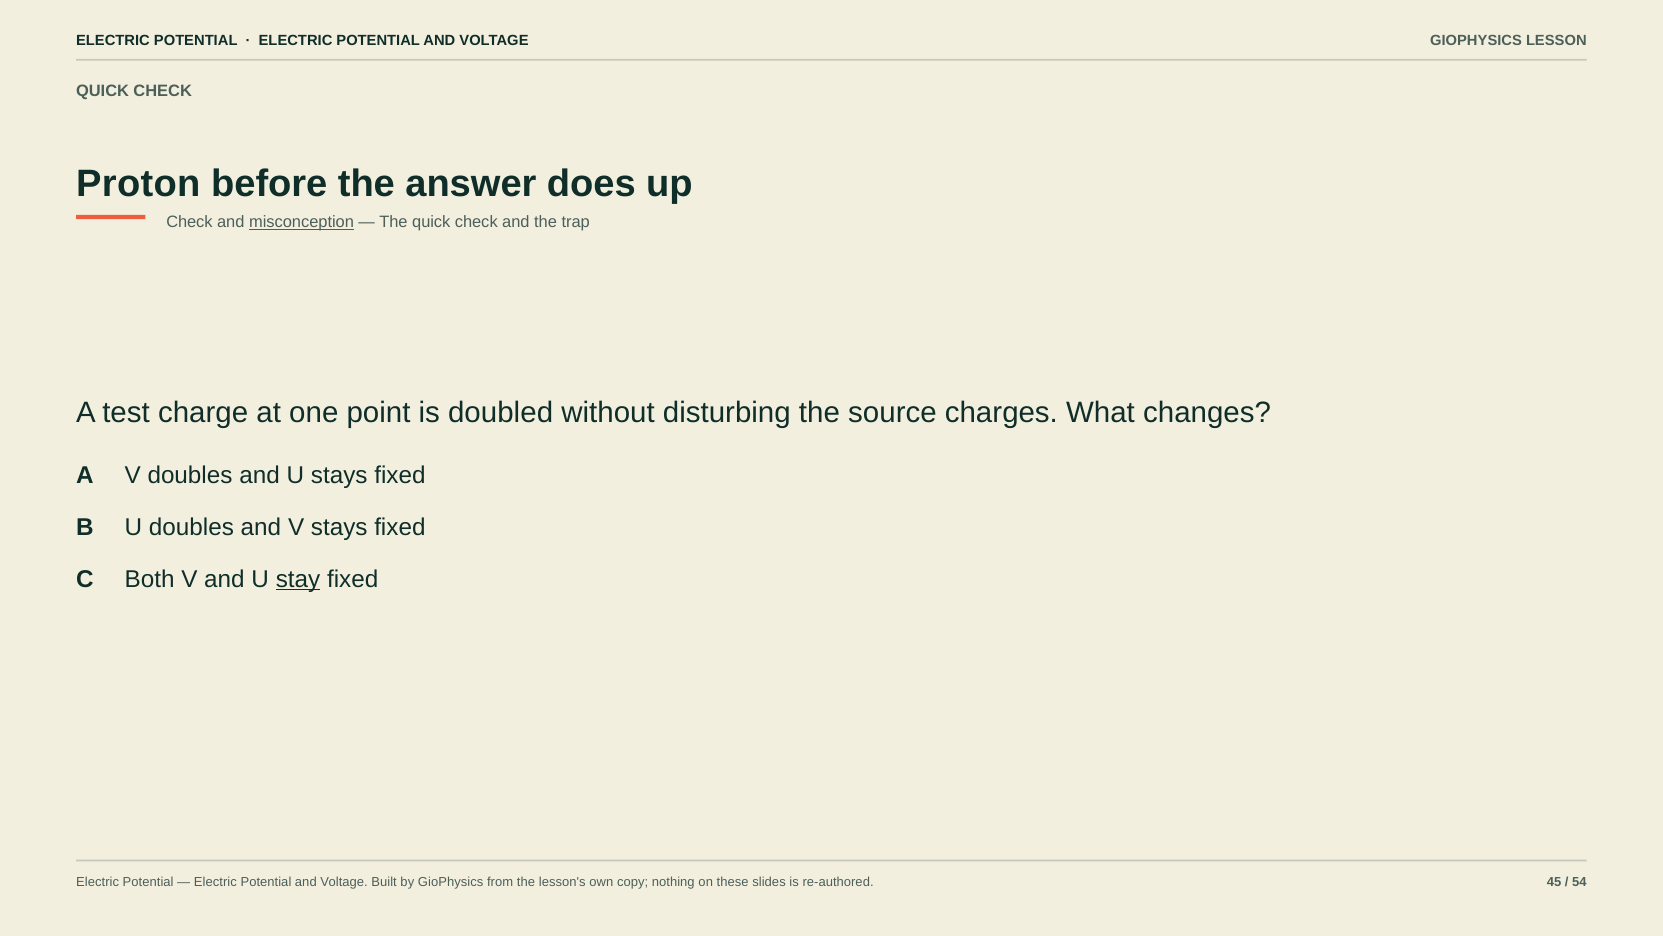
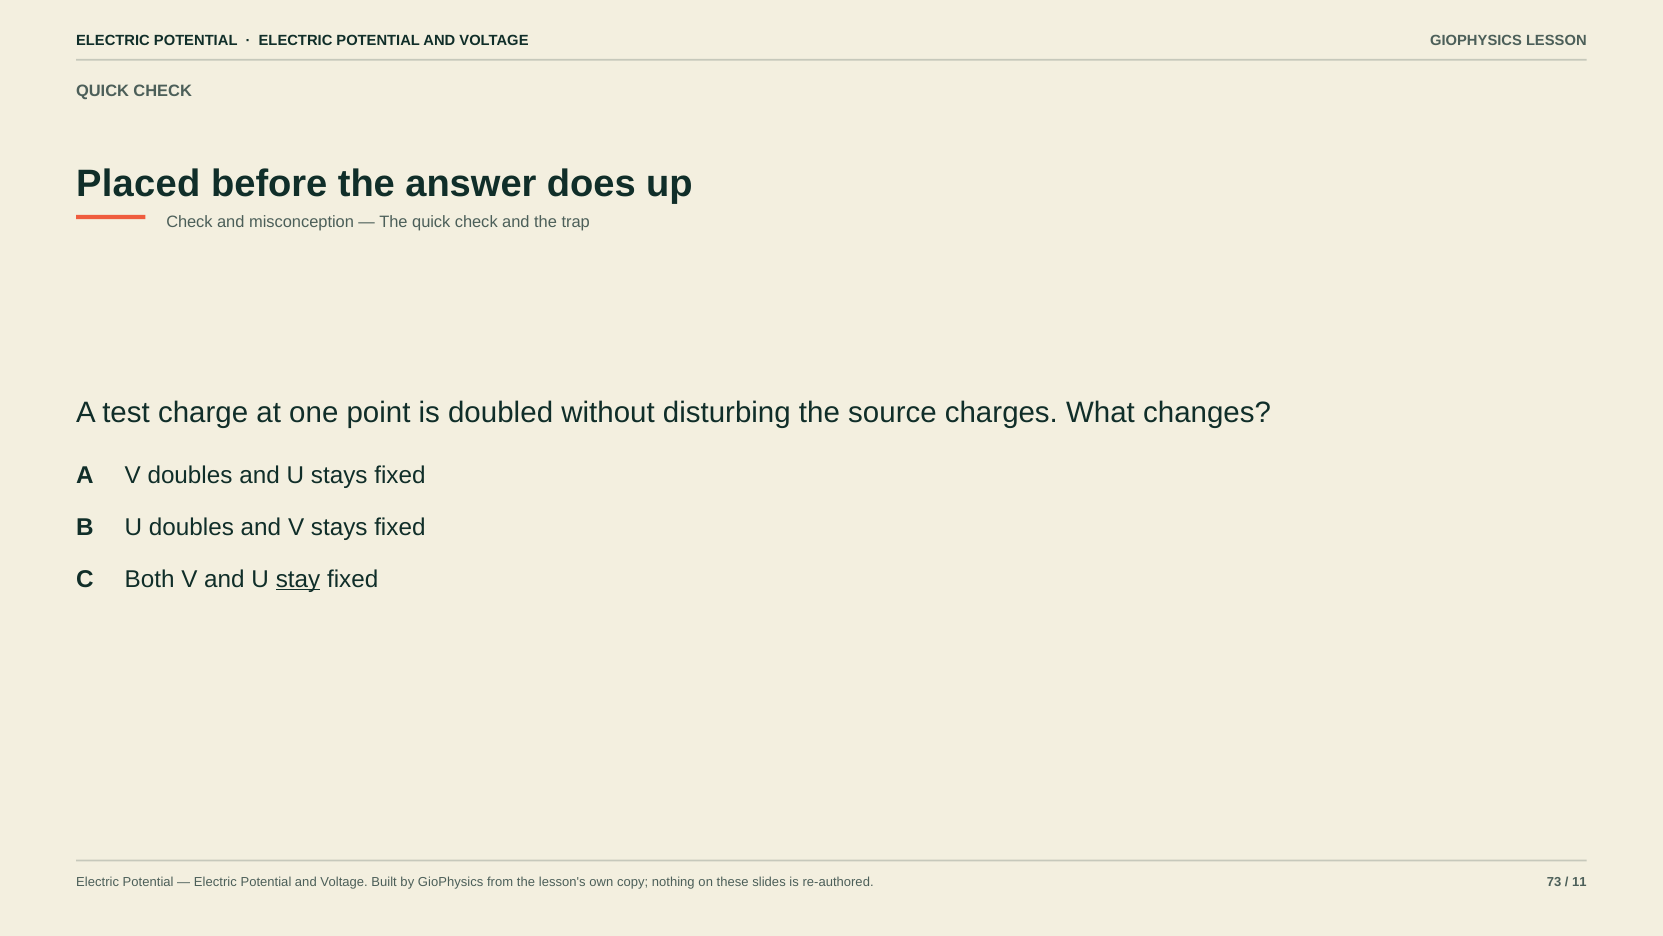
Proton: Proton -> Placed (138, 184)
misconception underline: present -> none (302, 222)
45: 45 -> 73 (1554, 882)
54: 54 -> 11 (1579, 882)
